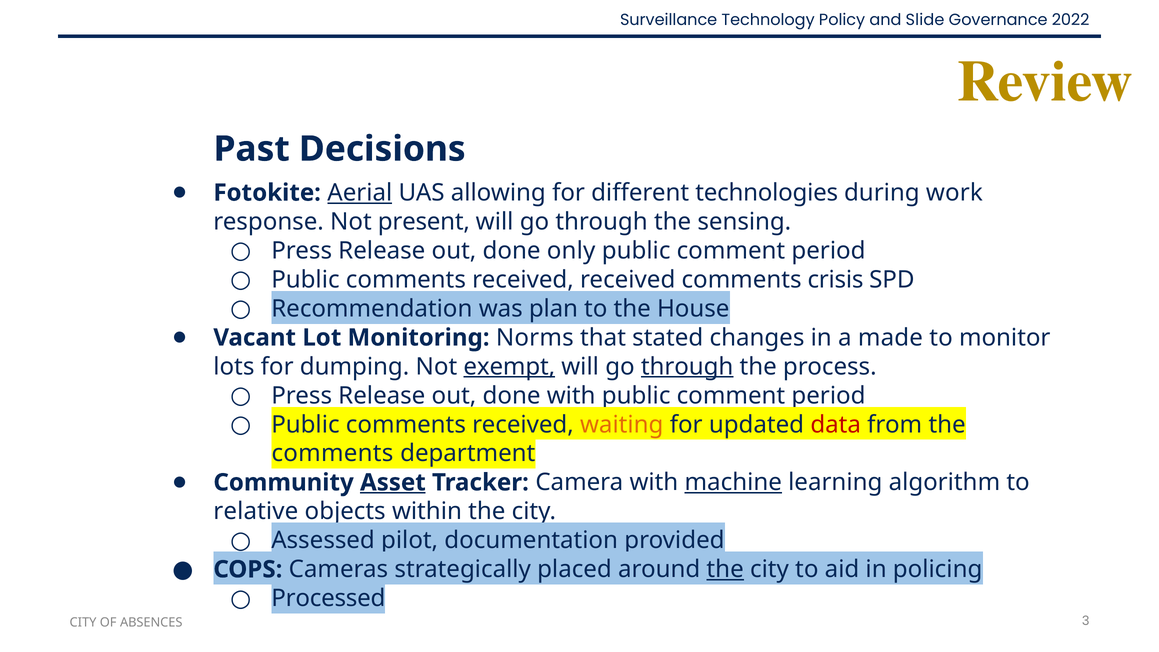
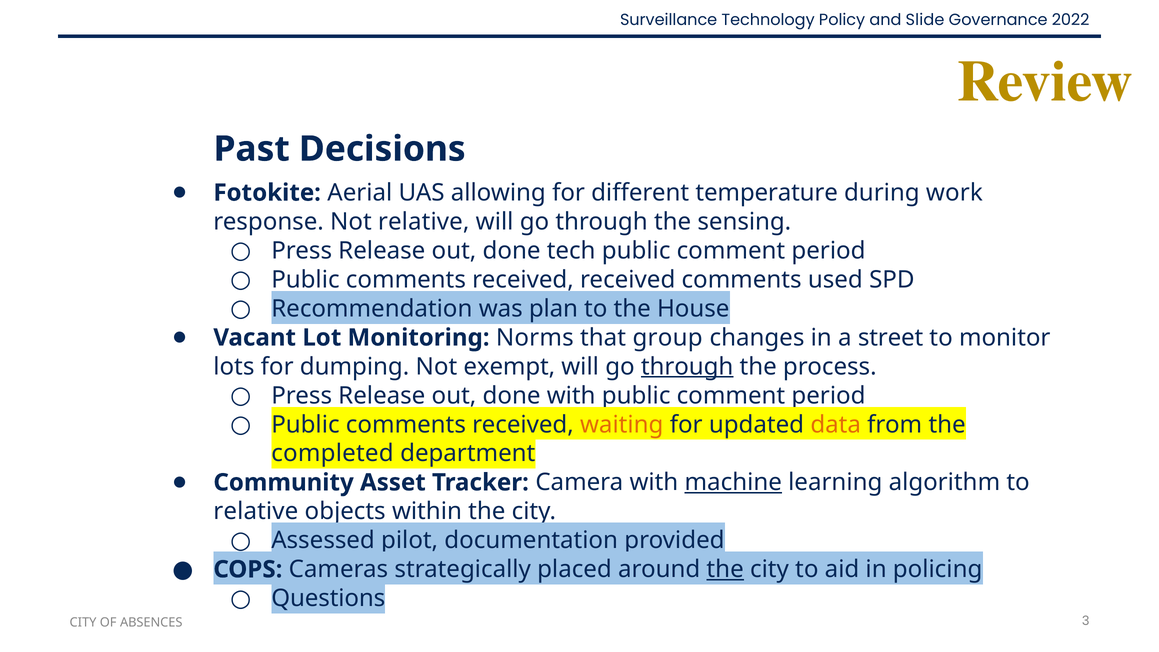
Aerial underline: present -> none (360, 193)
technologies: technologies -> temperature (767, 193)
Not present: present -> relative (424, 222)
only: only -> tech (571, 251)
crisis: crisis -> used (835, 280)
stated: stated -> group (668, 338)
made: made -> street (891, 338)
exempt underline: present -> none (509, 367)
data colour: red -> orange (836, 425)
comments: comments -> completed (332, 453)
Asset underline: present -> none (393, 482)
Processed: Processed -> Questions (328, 598)
